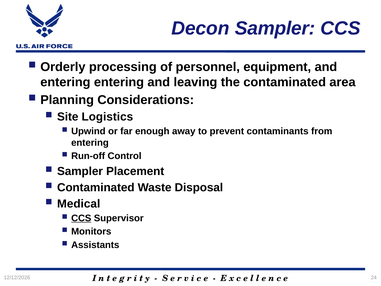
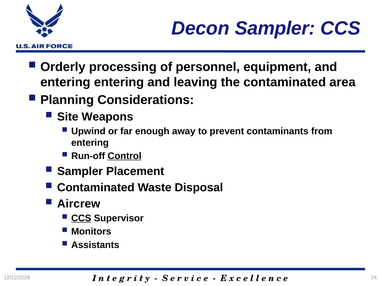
Logistics: Logistics -> Weapons (107, 117)
Control underline: none -> present (125, 156)
Medical: Medical -> Aircrew (79, 204)
